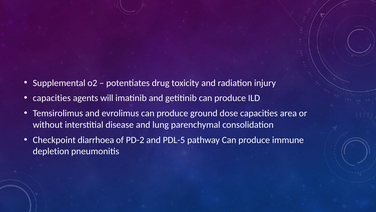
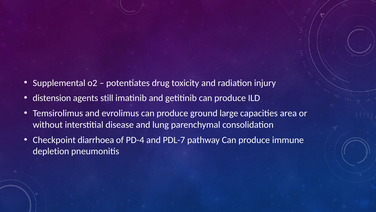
capacities: capacities -> distension (52, 98)
will: will -> still (107, 98)
dose: dose -> large (229, 113)
PD-2: PD-2 -> PD-4 (135, 140)
PDL-5: PDL-5 -> PDL-7 (174, 140)
